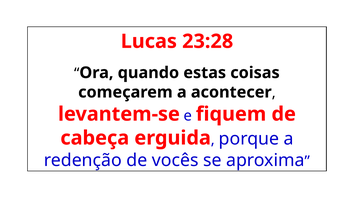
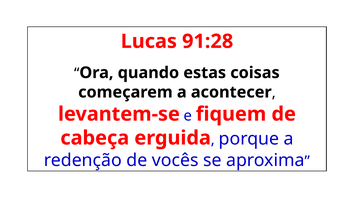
23:28: 23:28 -> 91:28 (208, 41)
